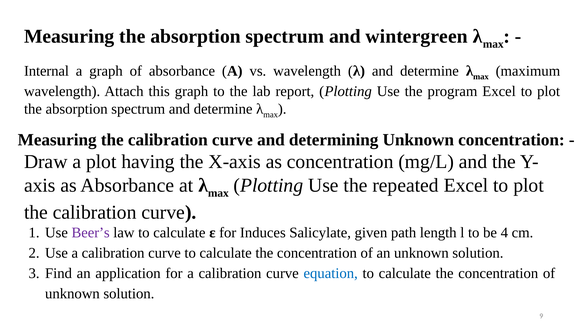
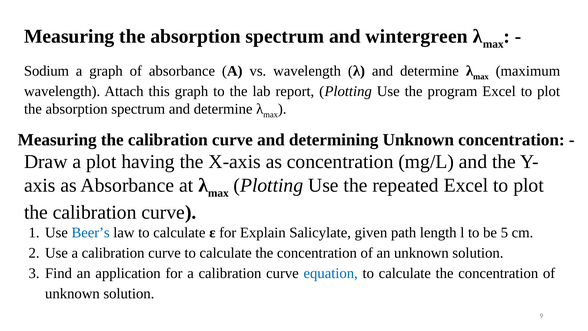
Internal: Internal -> Sodium (46, 71)
Beer’s colour: purple -> blue (91, 233)
Induces: Induces -> Explain (263, 233)
4: 4 -> 5 (504, 233)
